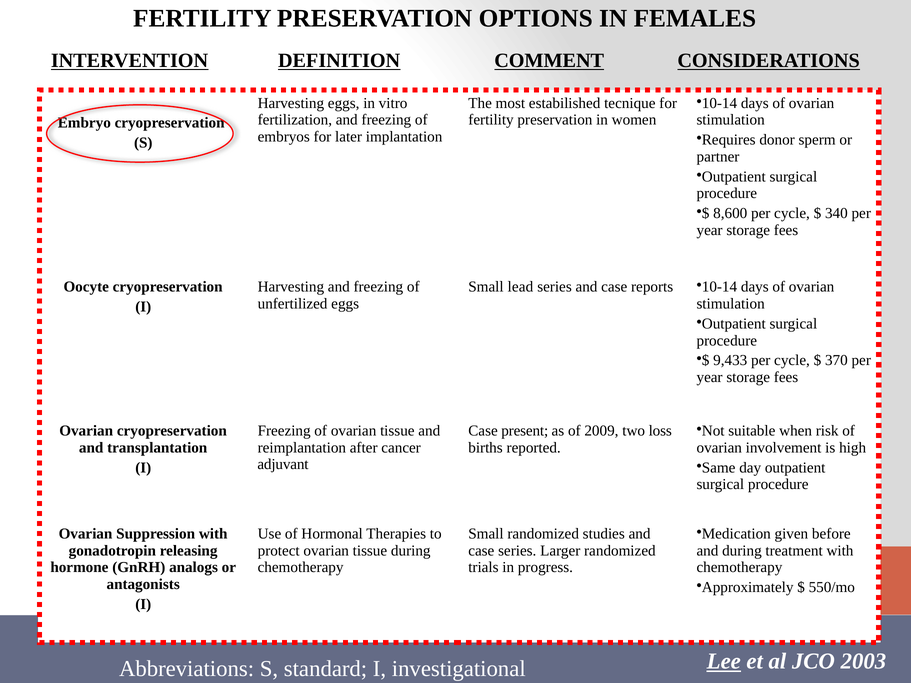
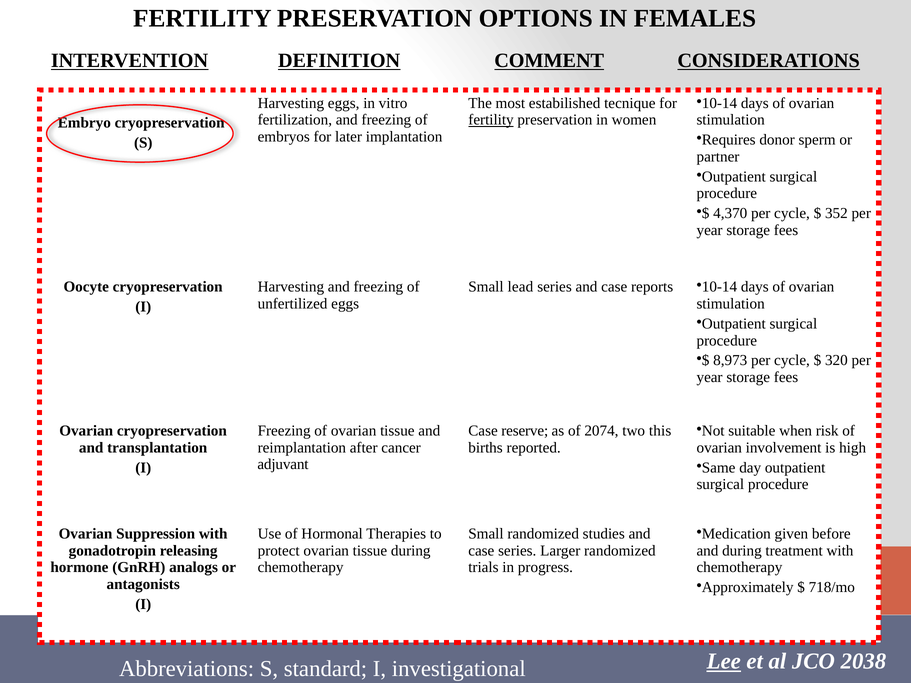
fertility underline: none -> present (491, 120)
8,600: 8,600 -> 4,370 (730, 213)
340: 340 -> 352 (836, 213)
9,433: 9,433 -> 8,973 (730, 361)
370: 370 -> 320 (836, 361)
present: present -> reserve (525, 431)
2009: 2009 -> 2074 (601, 431)
loss: loss -> this (660, 431)
550/mo: 550/mo -> 718/mo (832, 588)
2003: 2003 -> 2038 (863, 662)
